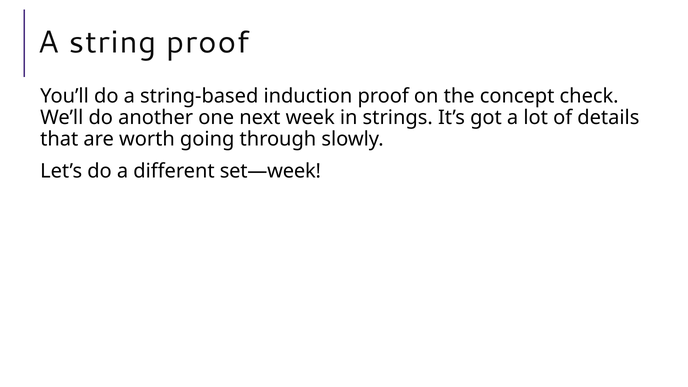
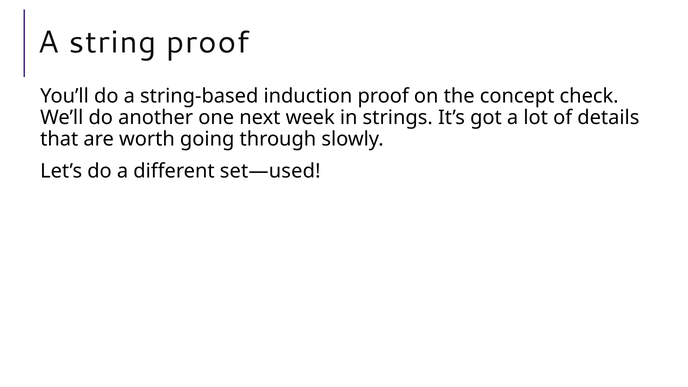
set—week: set—week -> set—used (270, 171)
